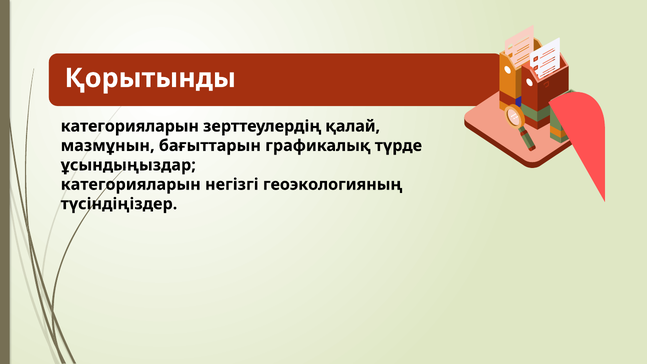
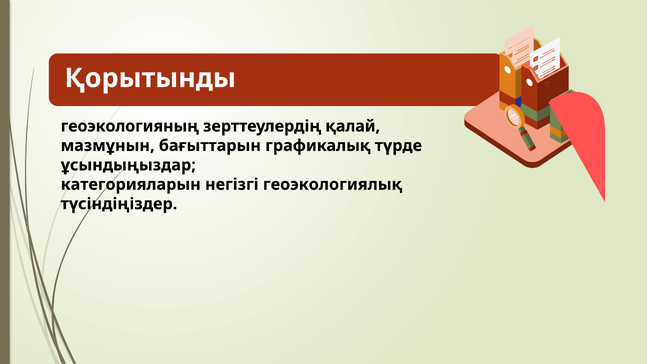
категорияларын: категорияларын -> геоэкологияның (130, 126)
геоэкологияның: геоэкологияның -> геоэкологиялық (333, 184)
